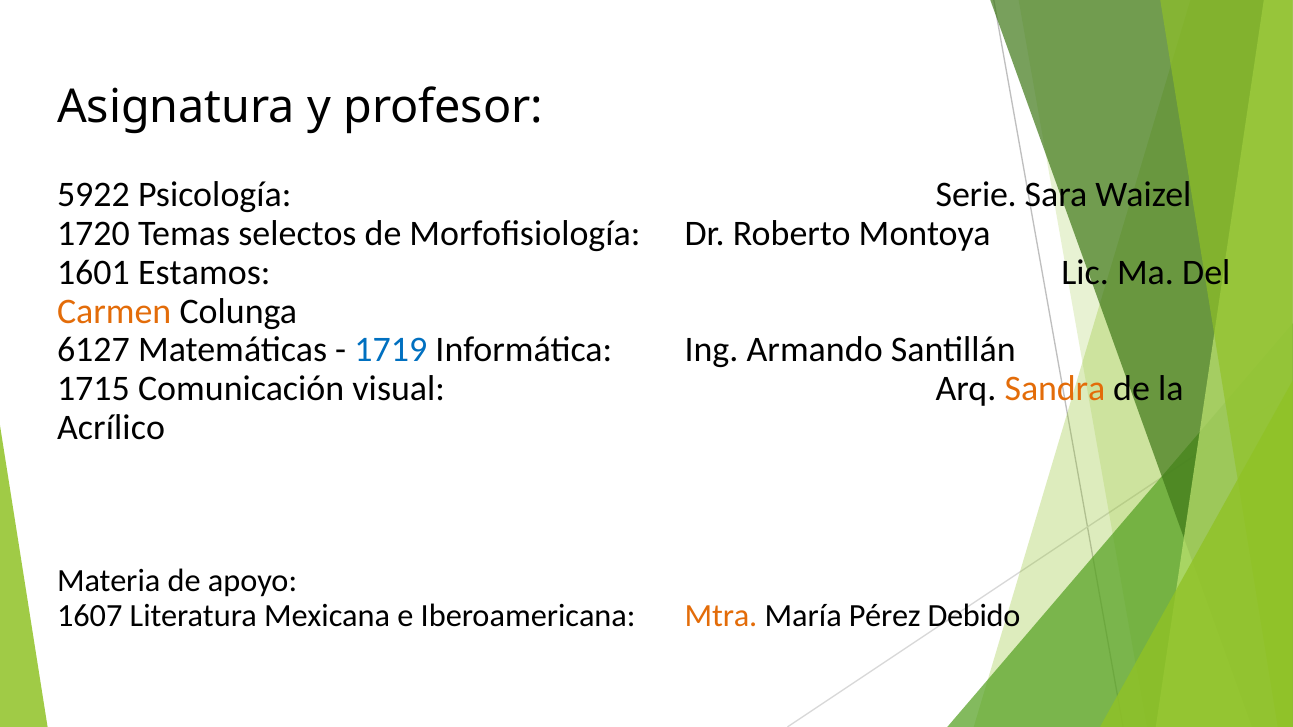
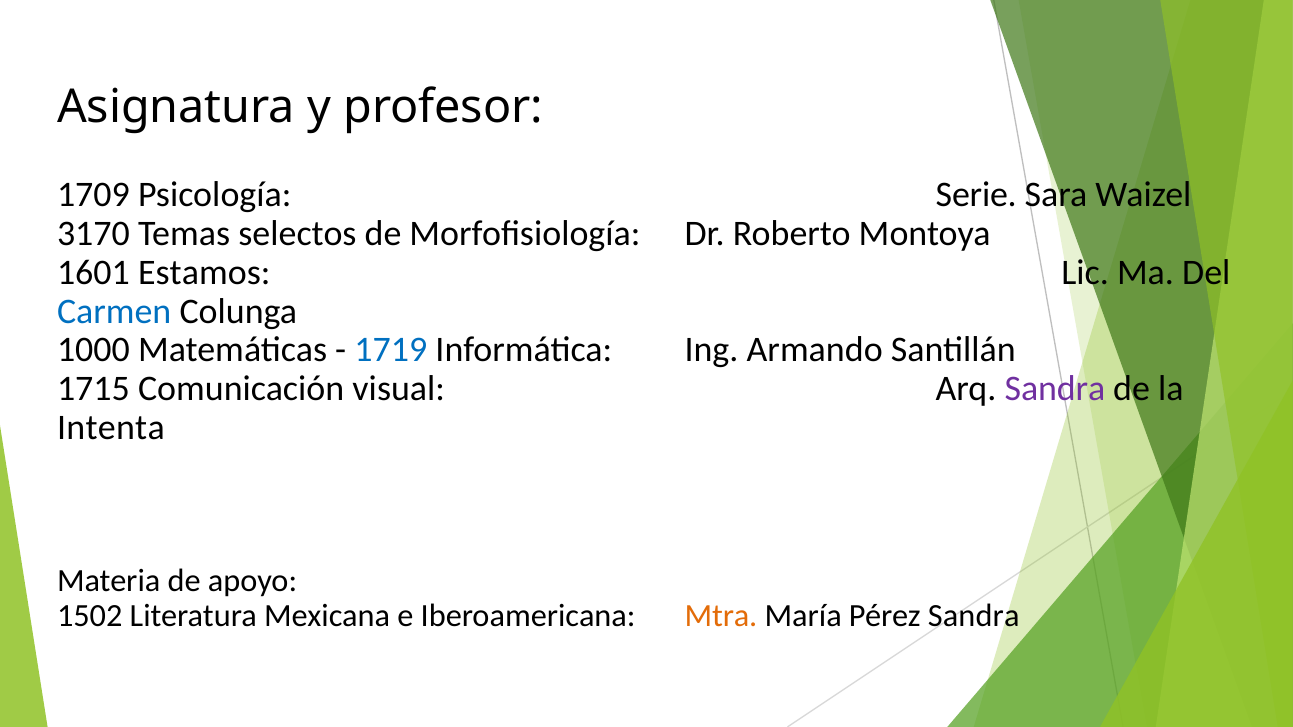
5922: 5922 -> 1709 (93, 195)
1720: 1720 -> 3170 (93, 234)
Carmen colour: orange -> blue (114, 311)
6127: 6127 -> 1000 (93, 350)
Sandra colour: orange -> purple (1055, 389)
Acrílico: Acrílico -> Intenta (111, 428)
1607: 1607 -> 1502 (90, 616)
Pérez Debido: Debido -> Sandra (974, 616)
